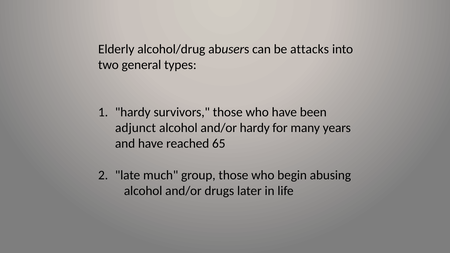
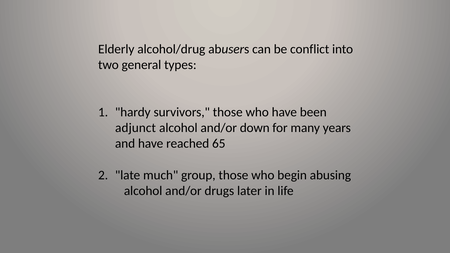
attacks: attacks -> conflict (310, 49)
and/or hardy: hardy -> down (255, 128)
